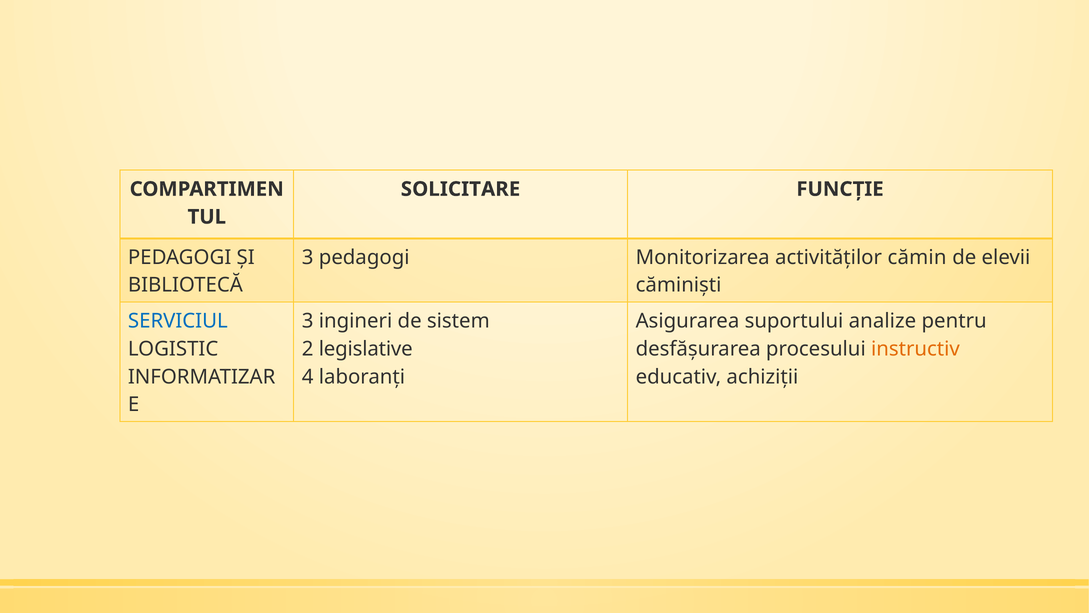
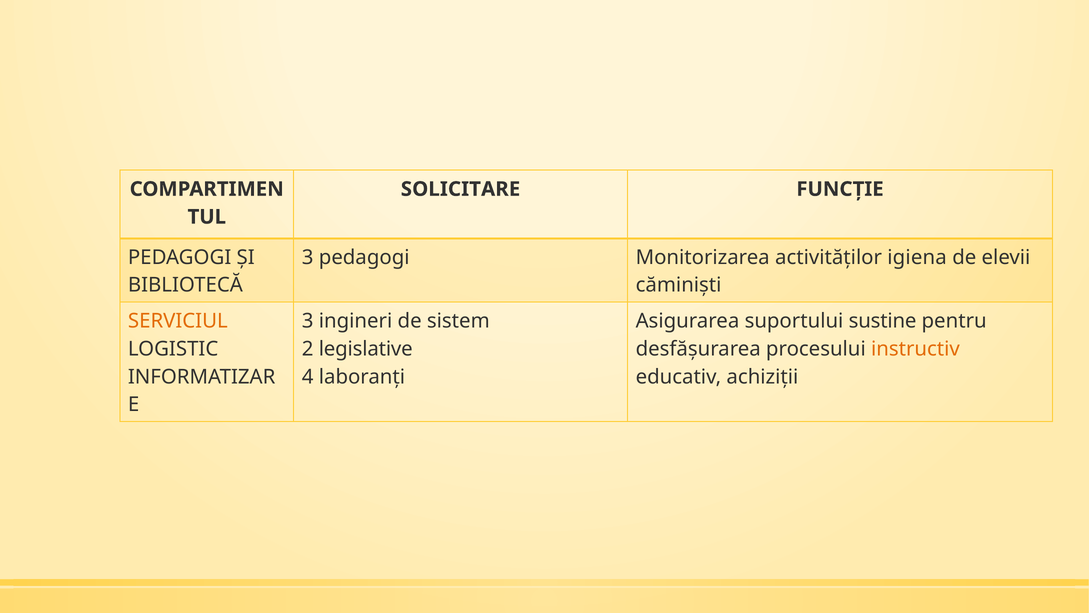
cămin: cămin -> igiena (917, 257)
SERVICIUL colour: blue -> orange (178, 321)
analize: analize -> sustine (883, 321)
